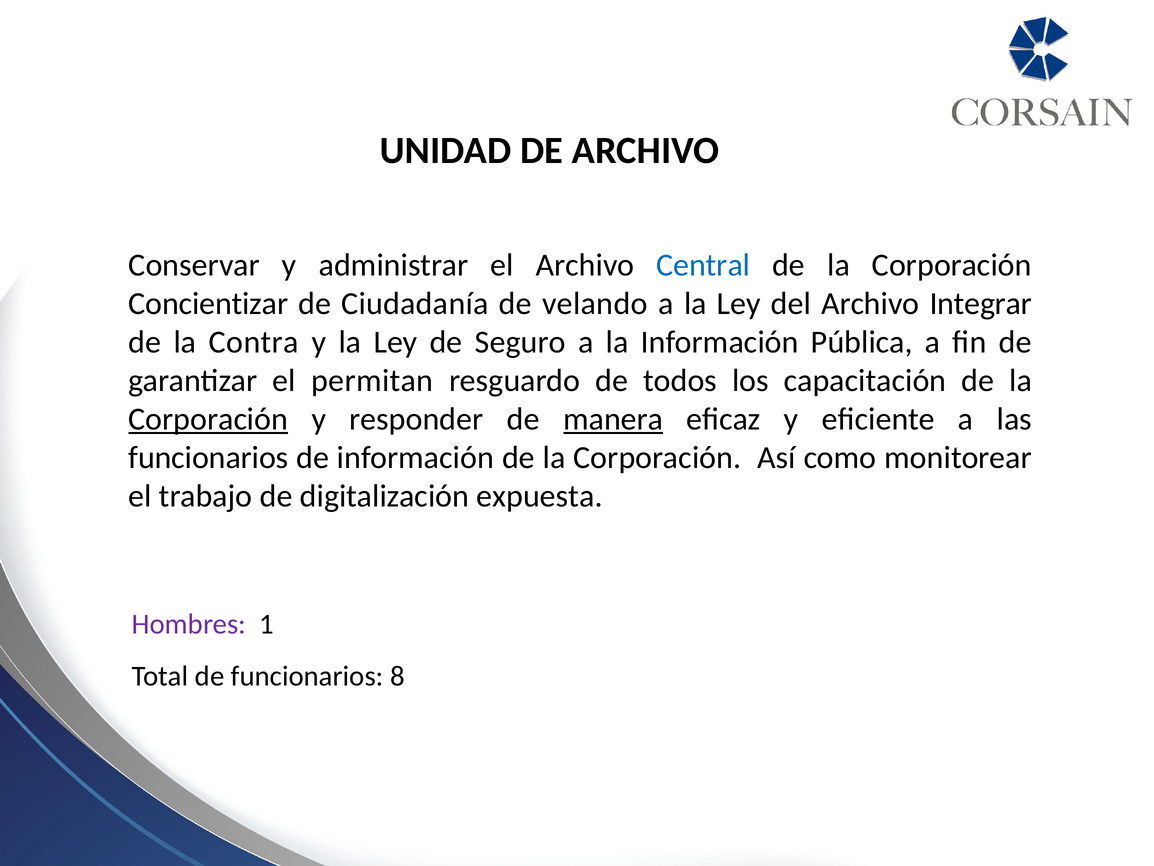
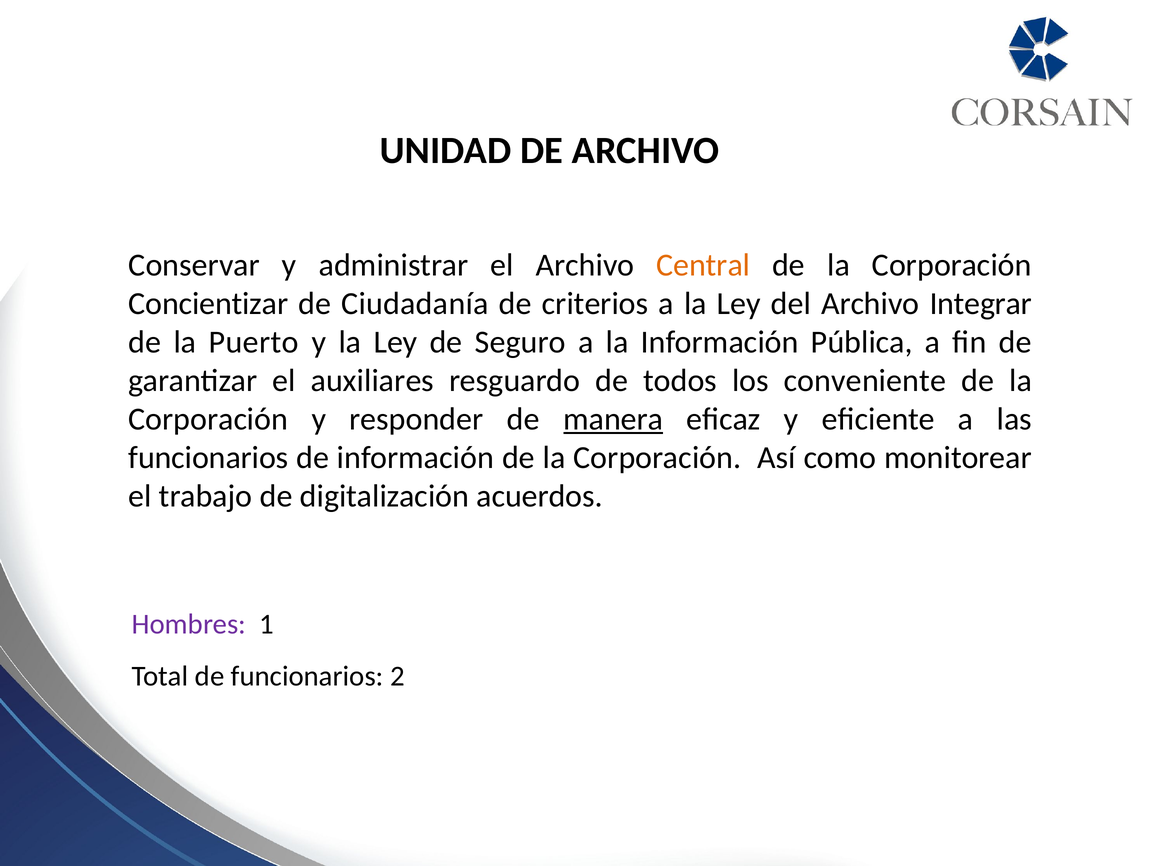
Central colour: blue -> orange (703, 265)
velando: velando -> criterios (595, 303)
Contra: Contra -> Puerto (254, 342)
permitan: permitan -> auxiliares (372, 380)
capacitación: capacitación -> conveniente (865, 380)
Corporación underline: present -> none (208, 419)
expuesta: expuesta -> acuerdos (540, 496)
8: 8 -> 2 (397, 676)
